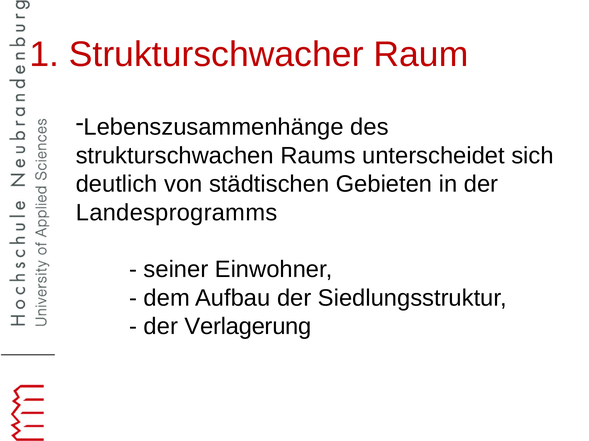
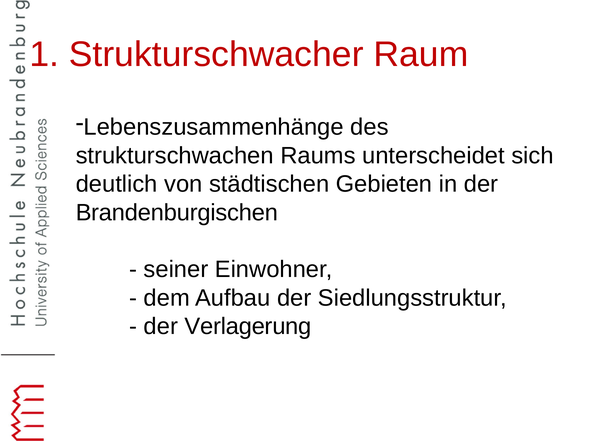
Landesprogramms: Landesprogramms -> Brandenburgischen (177, 213)
